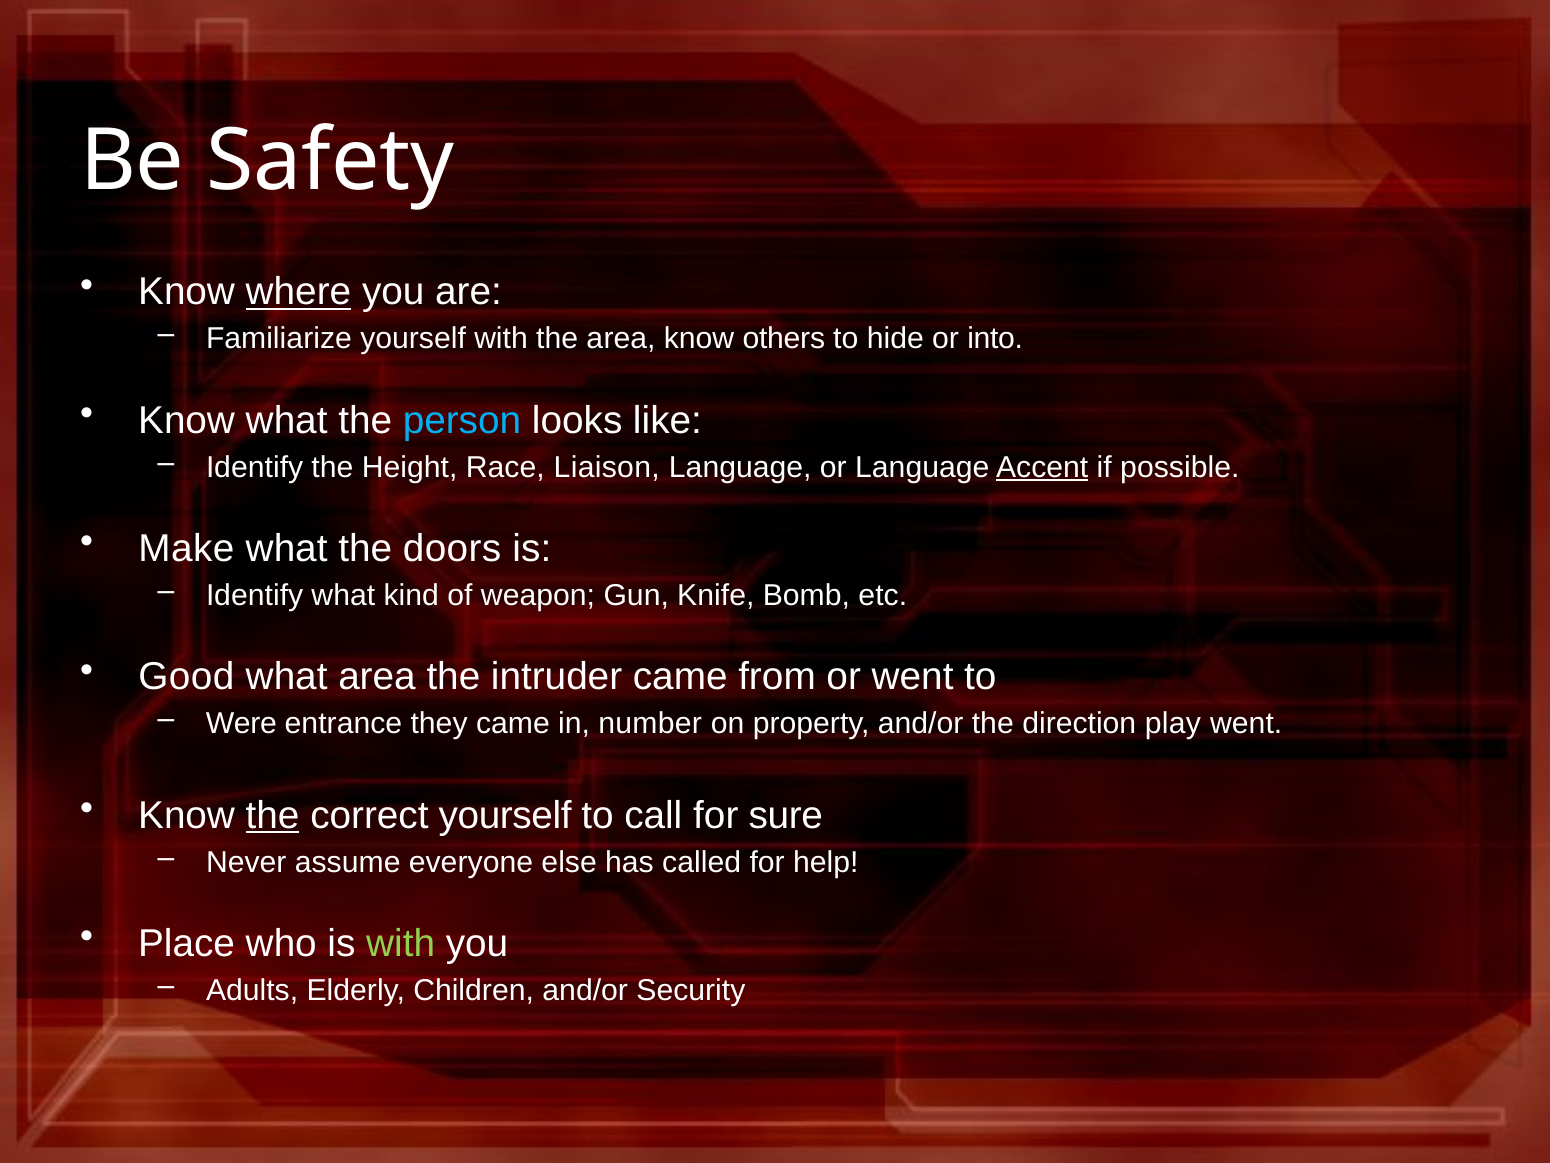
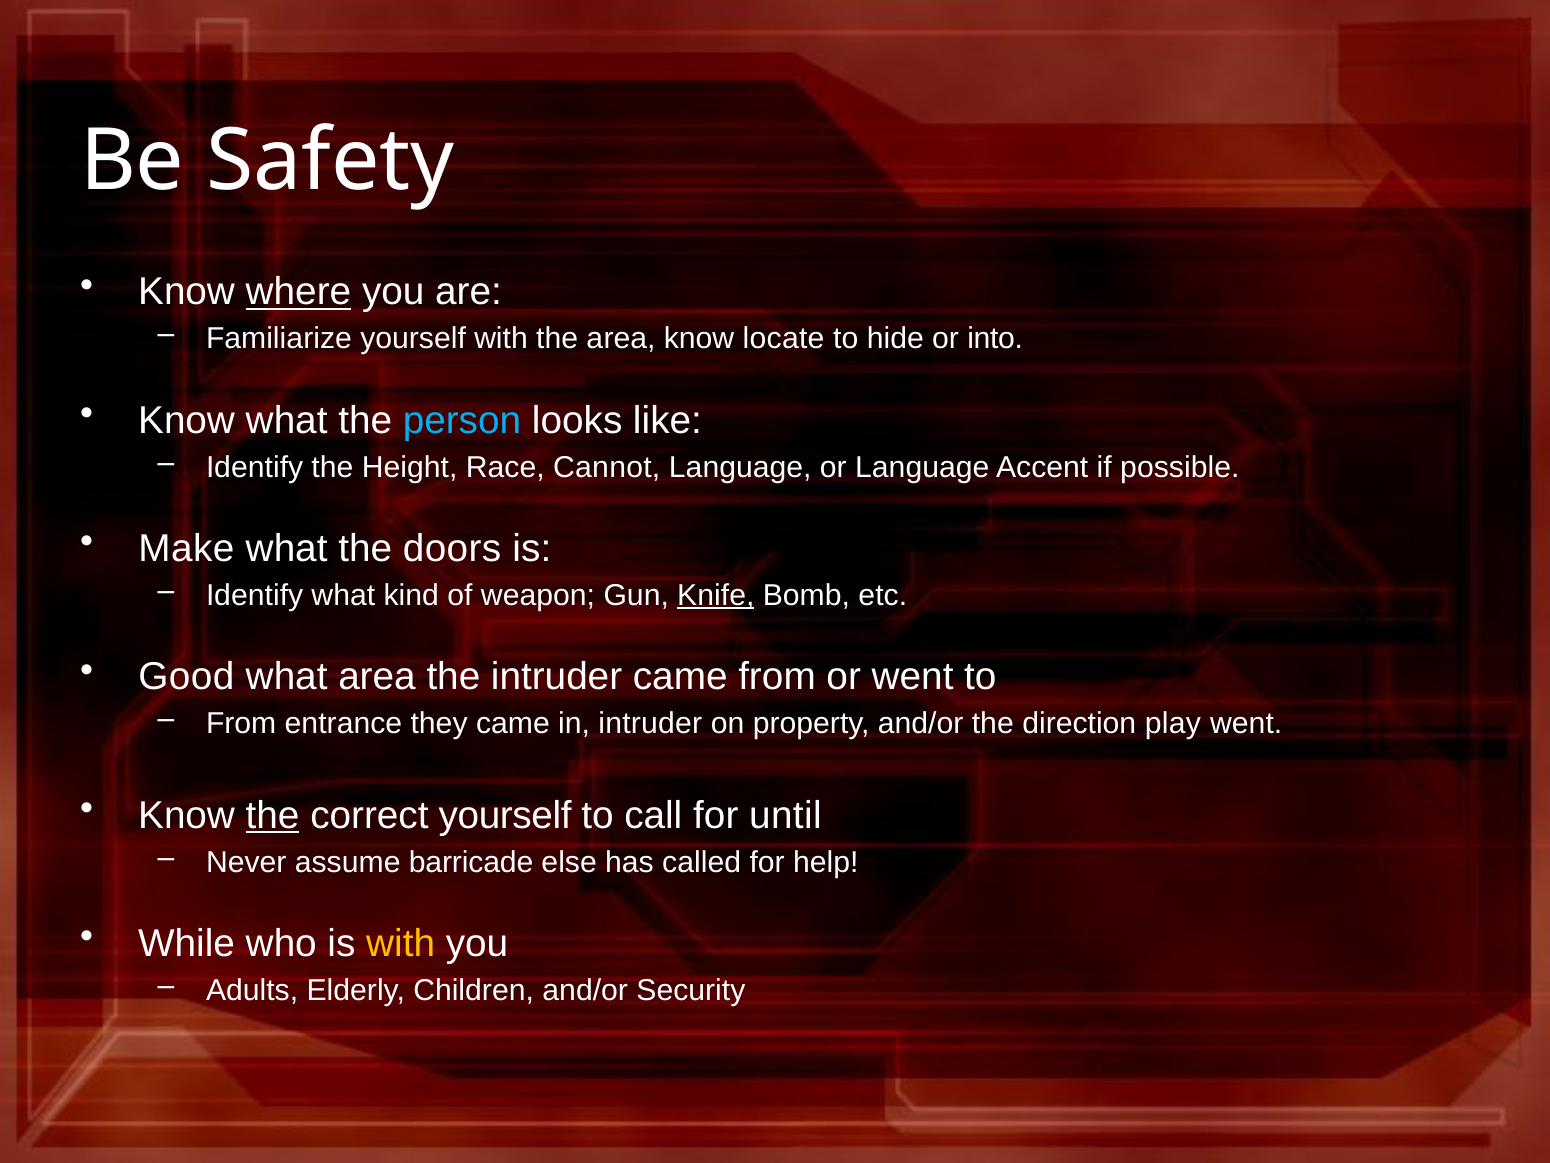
others: others -> locate (784, 339)
Liaison: Liaison -> Cannot (607, 467)
Accent underline: present -> none (1042, 467)
Knife underline: none -> present (716, 595)
Were: Were -> From (241, 723)
in number: number -> intruder (650, 723)
sure: sure -> until (785, 815)
everyone: everyone -> barricade (471, 862)
Place: Place -> While (187, 943)
with colour: light green -> yellow (401, 943)
